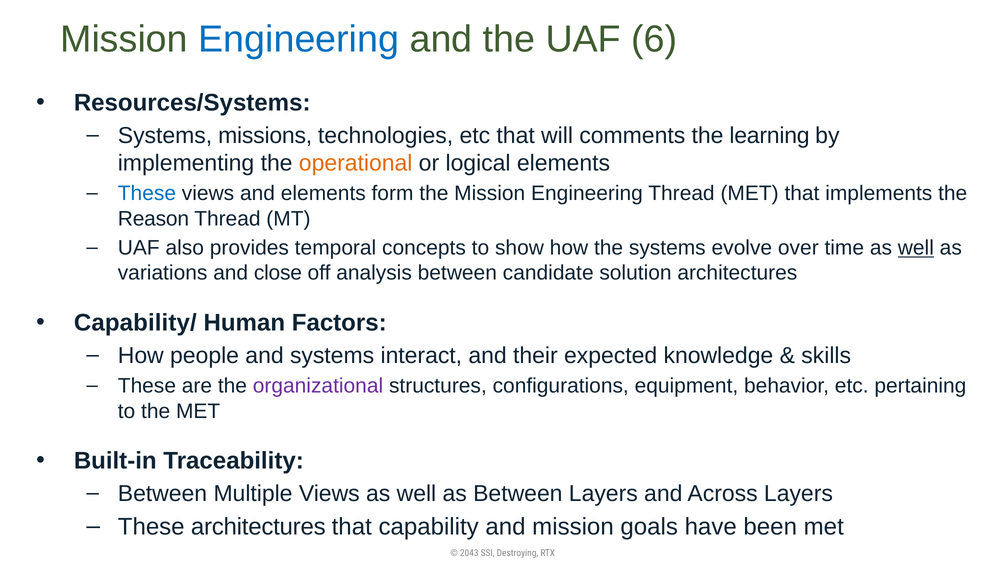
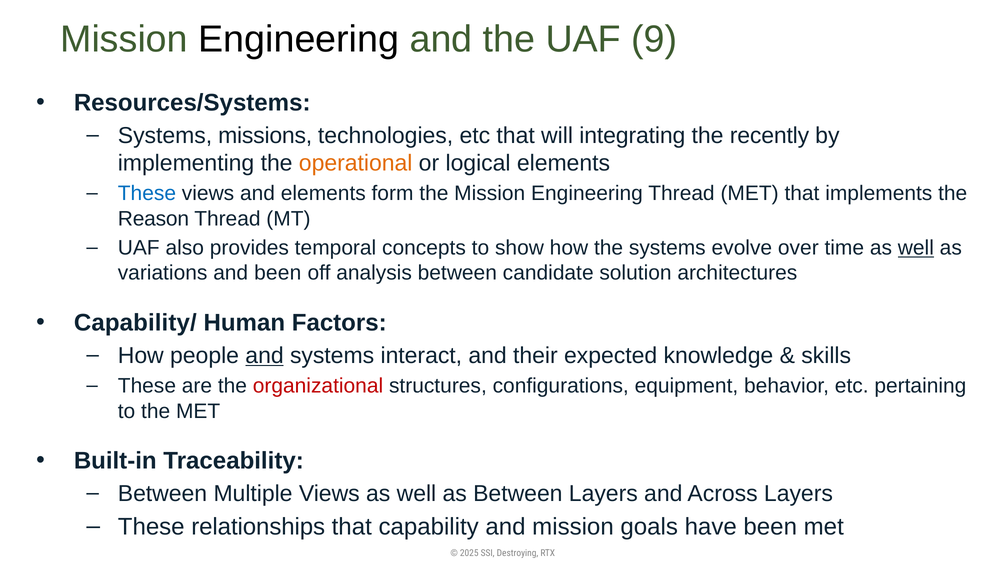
Engineering colour: blue -> black (299, 39)
6: 6 -> 9 (654, 39)
comments: comments -> integrating (632, 136)
learning: learning -> recently (770, 136)
and close: close -> been (278, 273)
and underline: none -> present (265, 356)
organizational colour: purple -> red (318, 386)
These architectures: architectures -> relationships (258, 527)
2043: 2043 -> 2025 (469, 553)
